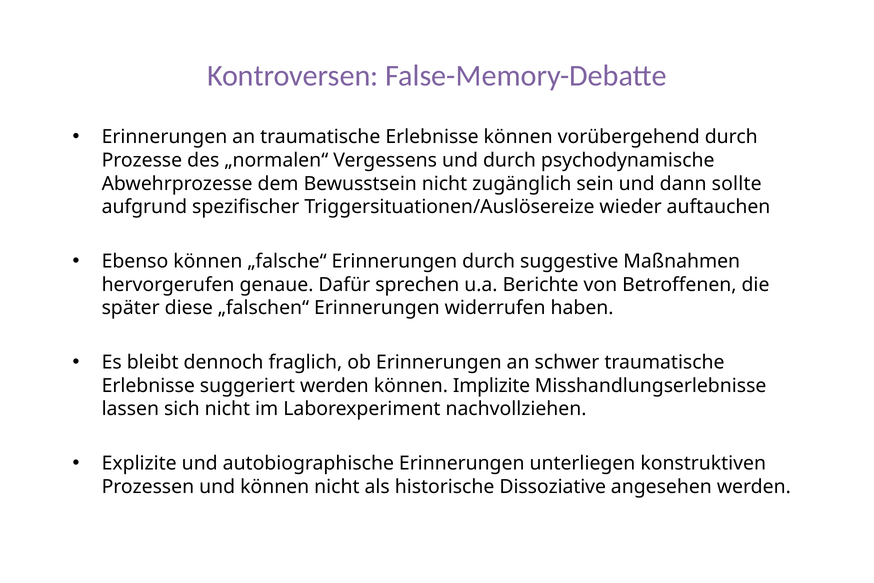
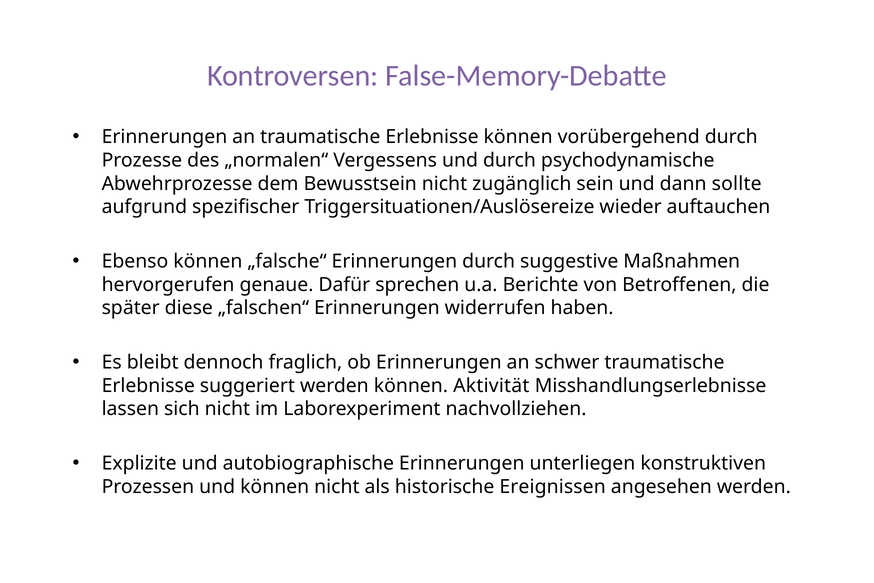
Implizite: Implizite -> Aktivität (491, 386)
Dissoziative: Dissoziative -> Ereignissen (553, 487)
